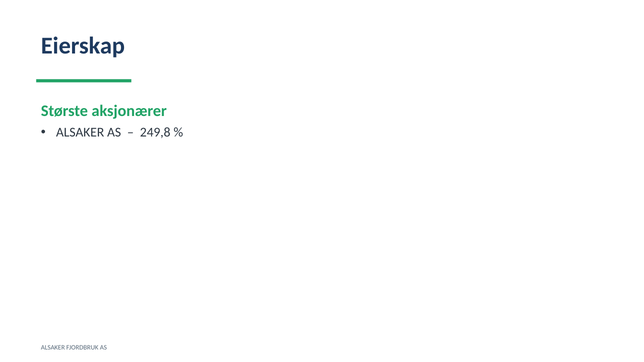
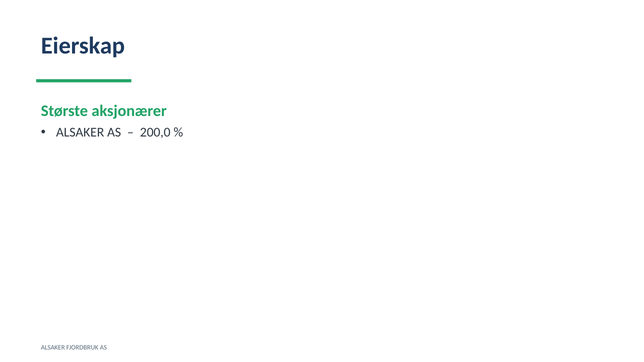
249,8: 249,8 -> 200,0 (155, 132)
